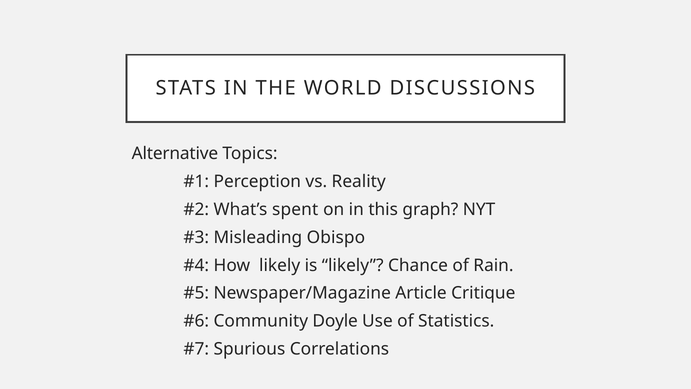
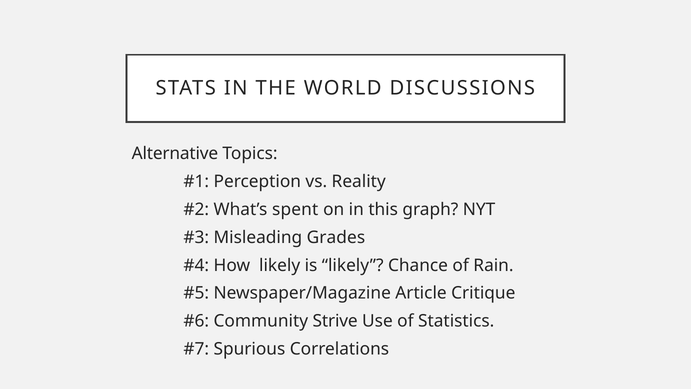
Obispo: Obispo -> Grades (336, 237)
Doyle: Doyle -> Strive (335, 321)
